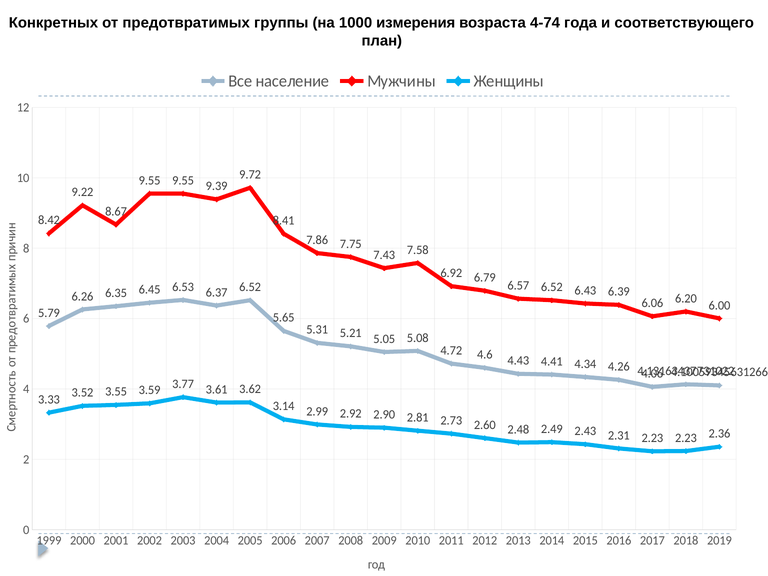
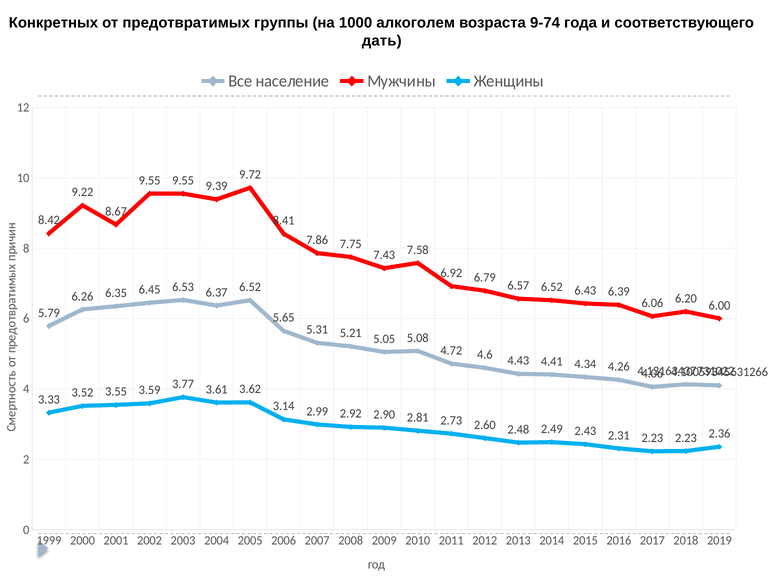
измерения: измерения -> алкоголем (416, 23)
4-74: 4-74 -> 9-74 (545, 23)
план: план -> дать (382, 41)
